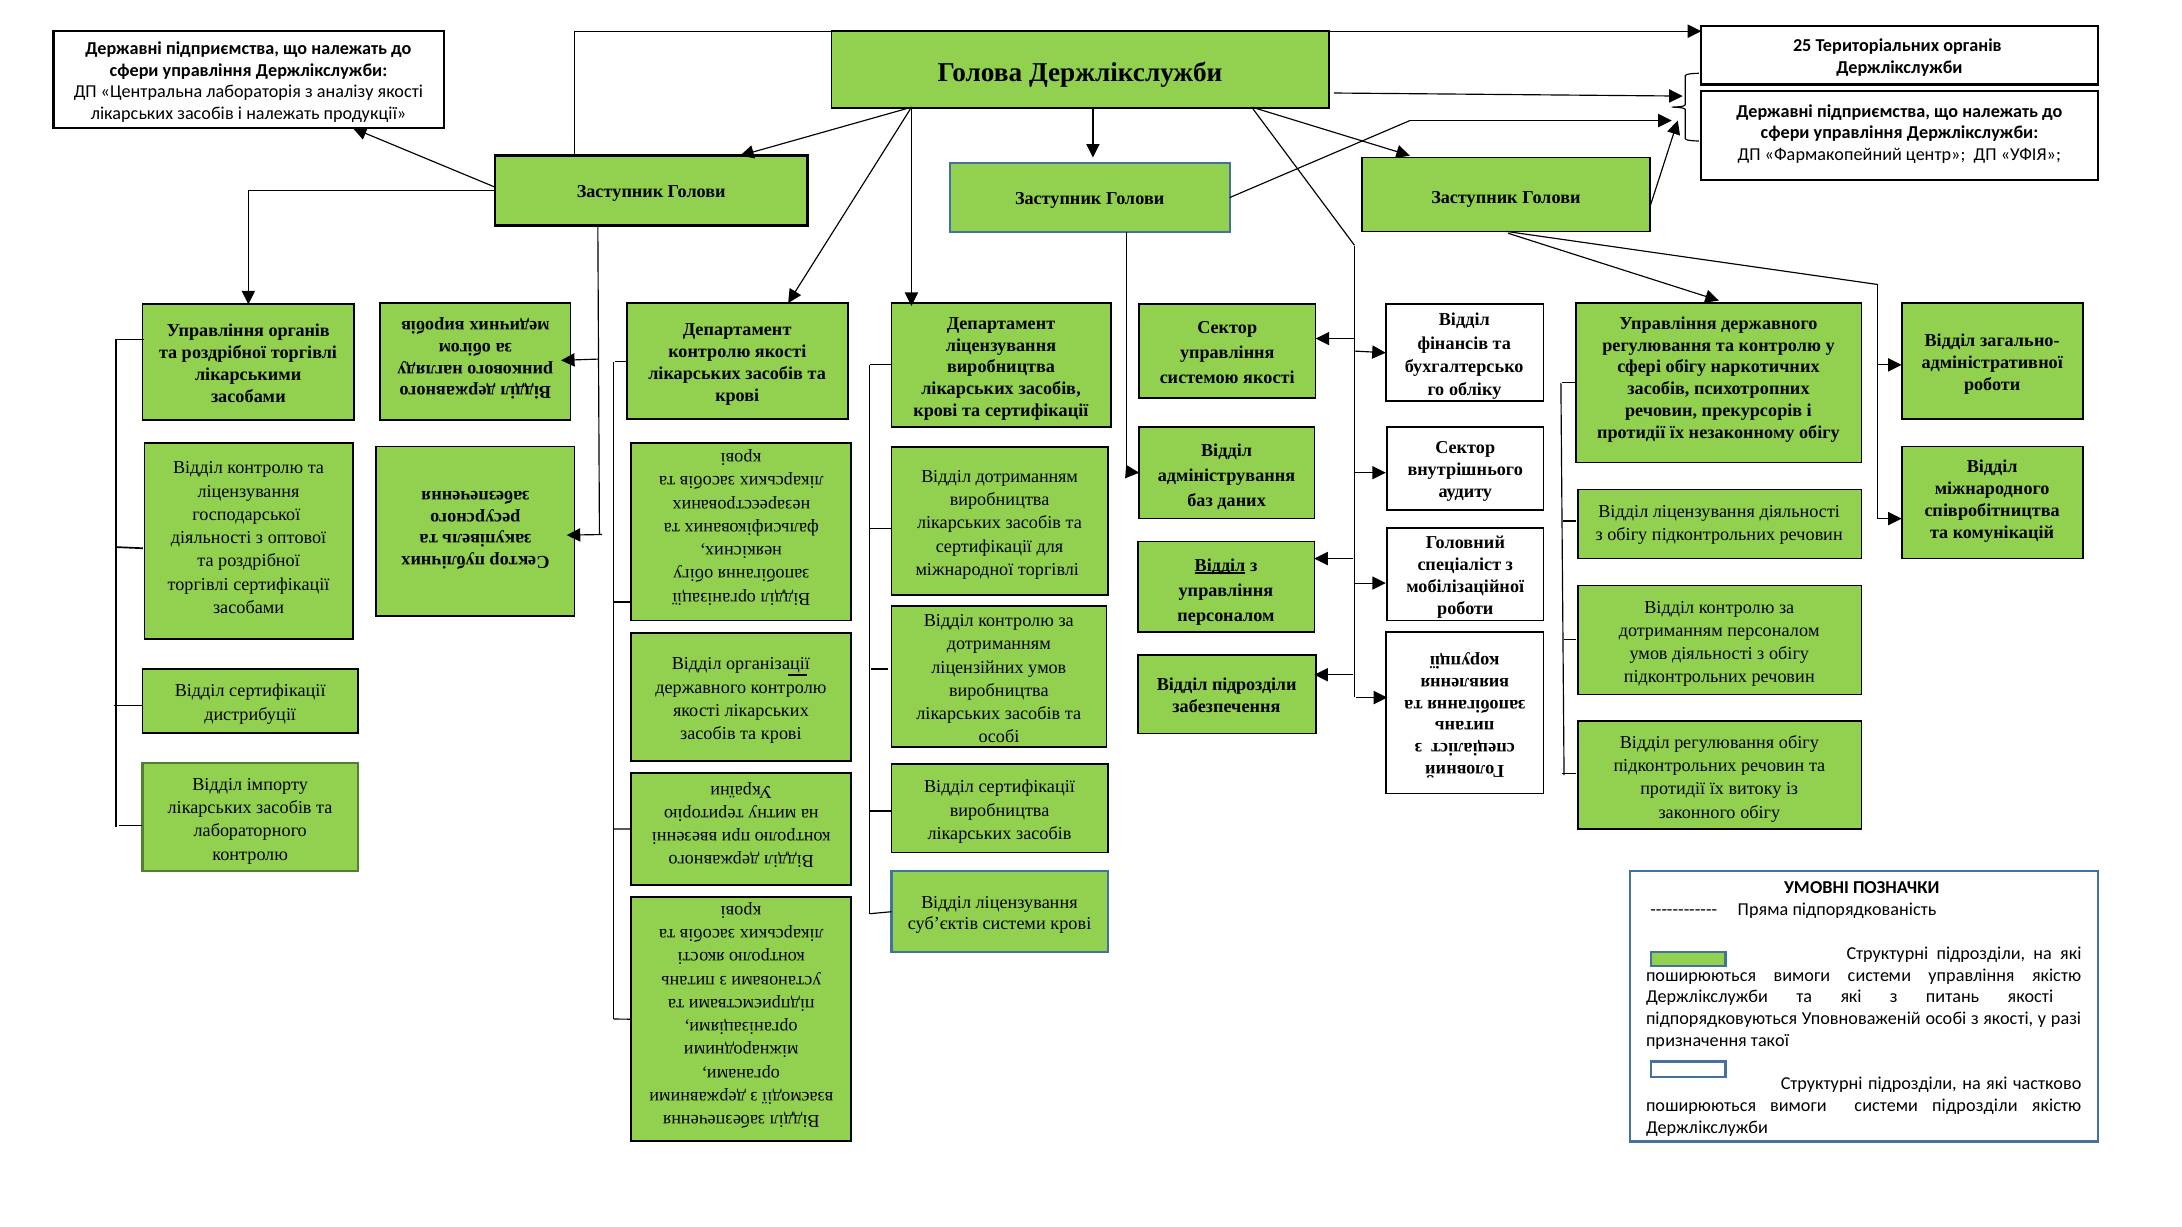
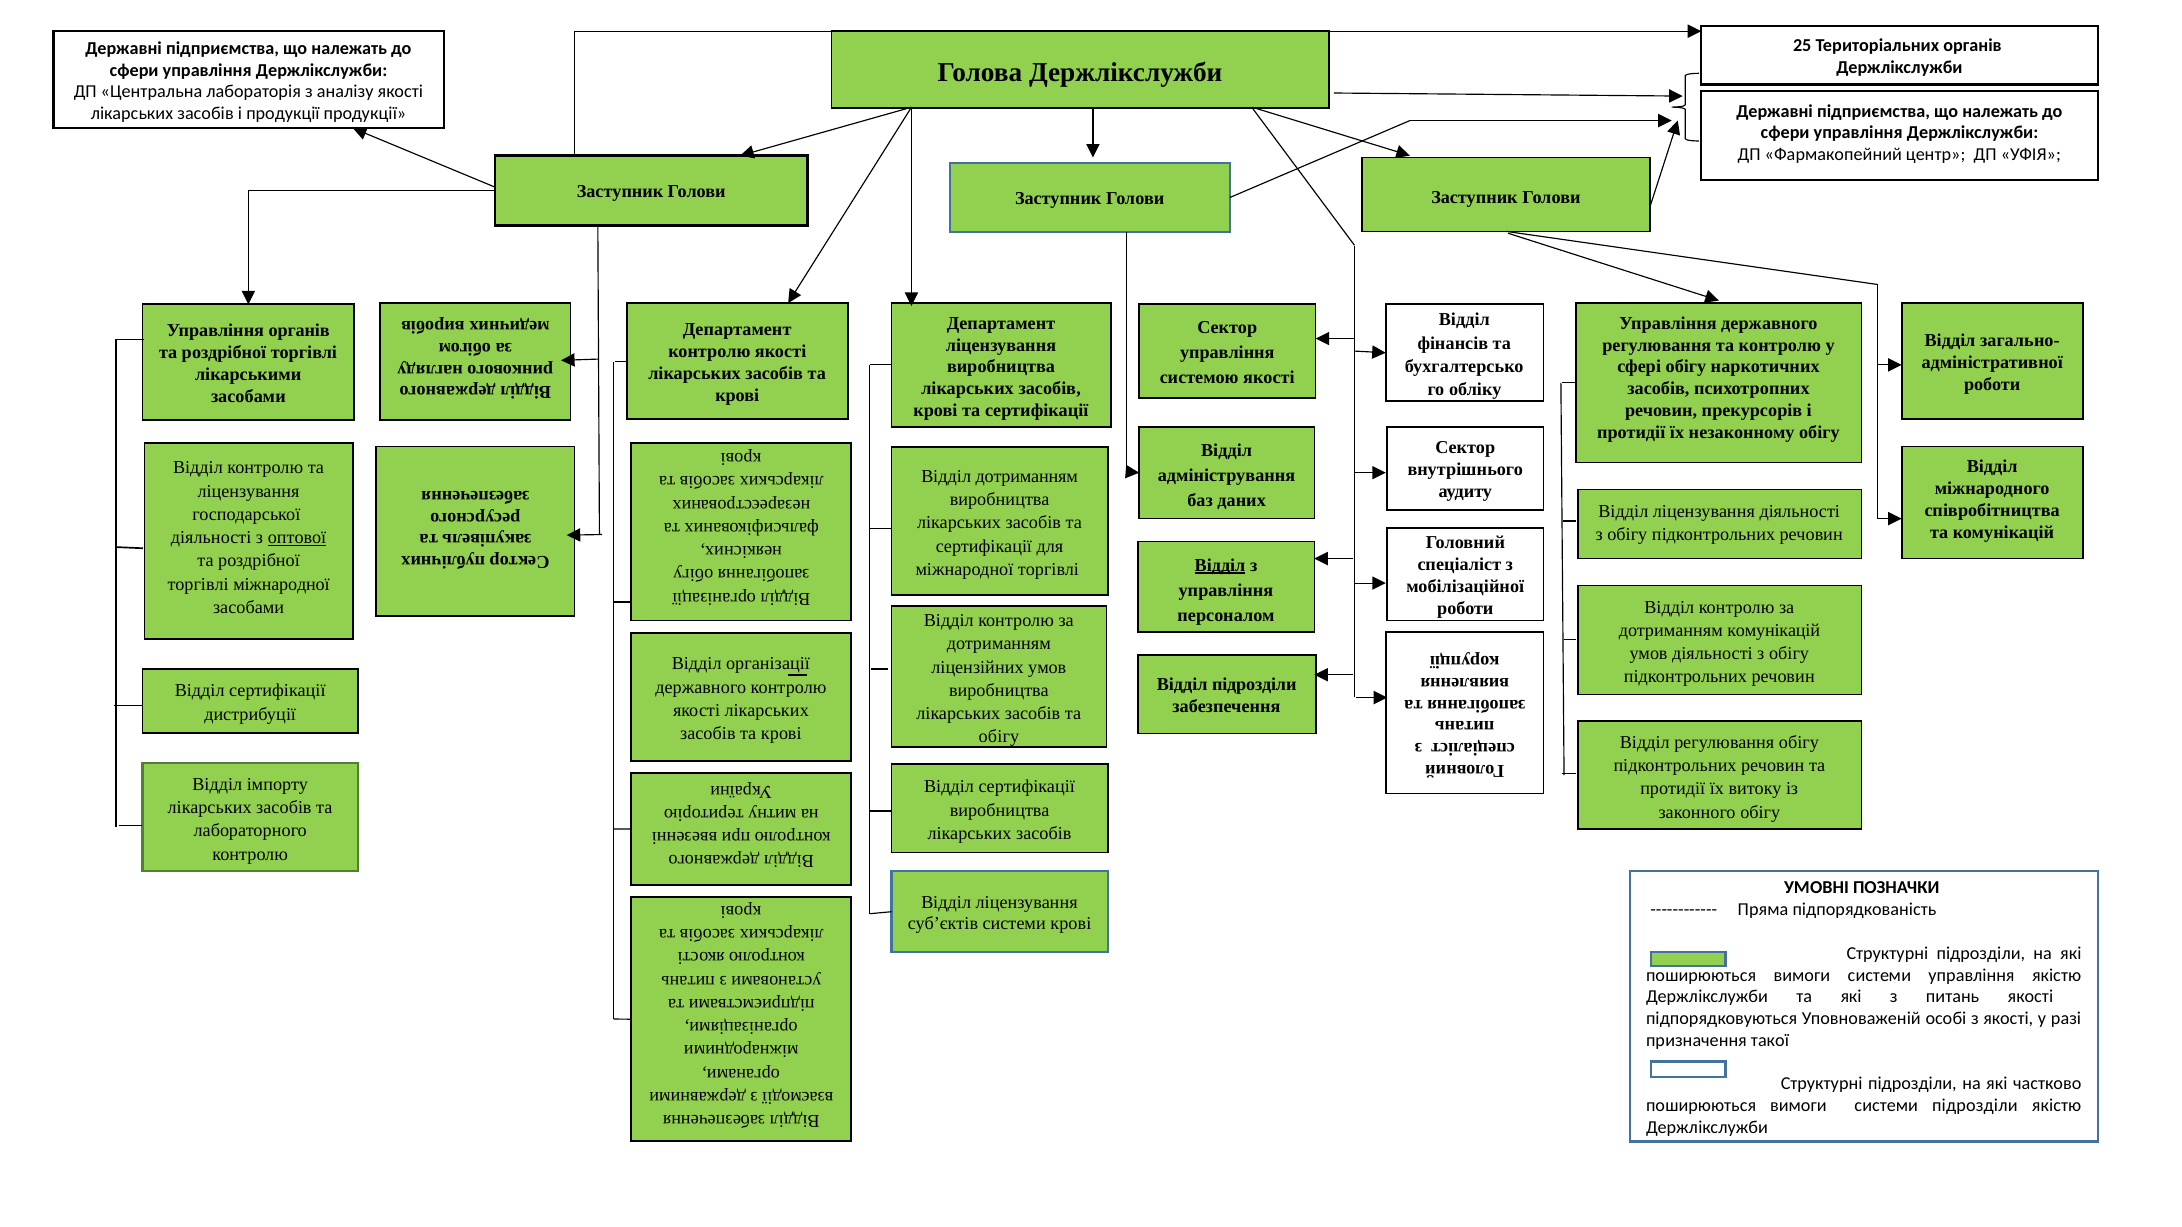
і належать: належать -> продукції (283, 114)
оптової underline: none -> present (297, 538)
торгівлі сертифікації: сертифікації -> міжнародної (281, 584)
дотриманням персоналом: персоналом -> комунікацій (1774, 630)
особі: особі -> обігу (999, 737)
